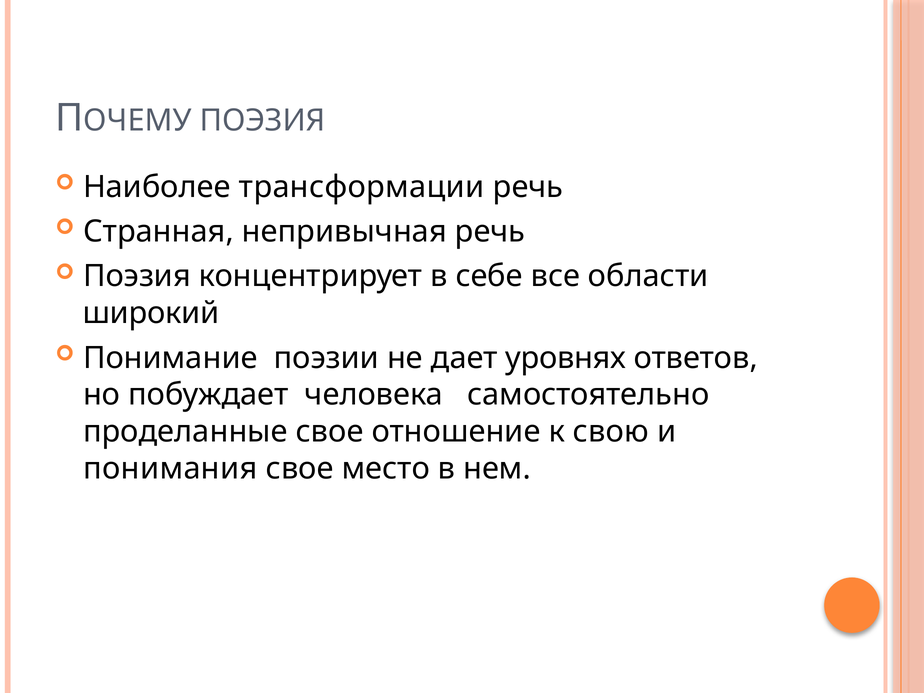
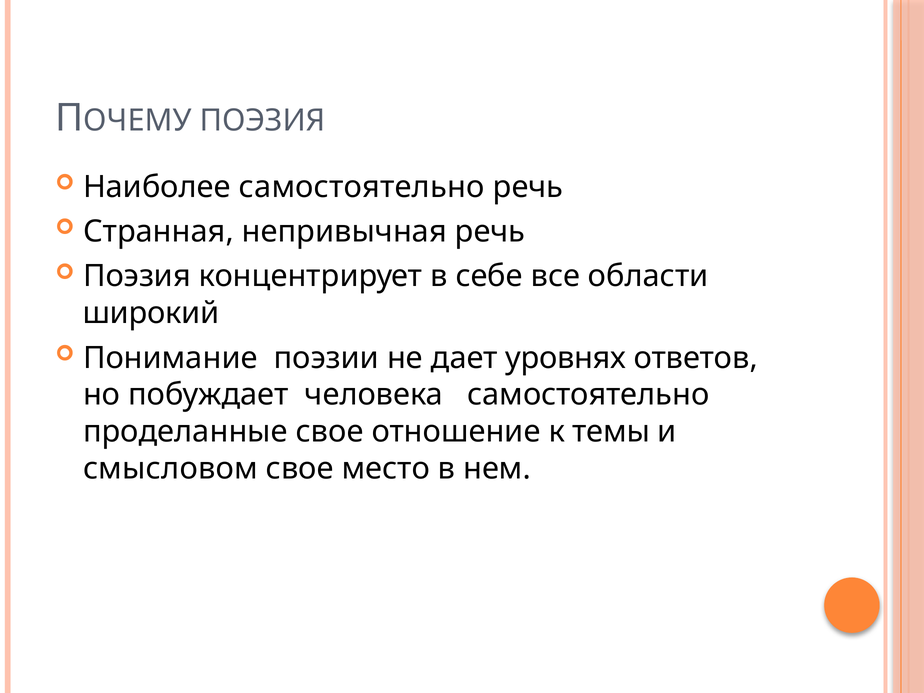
Наиболее трансформации: трансформации -> самостоятельно (362, 187)
свою: свою -> темы (611, 432)
понимания: понимания -> смысловом (170, 469)
